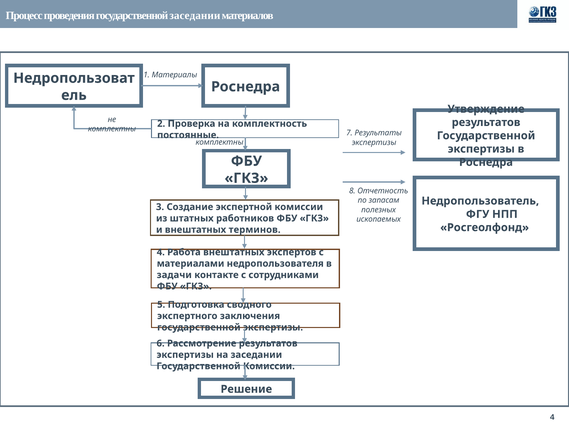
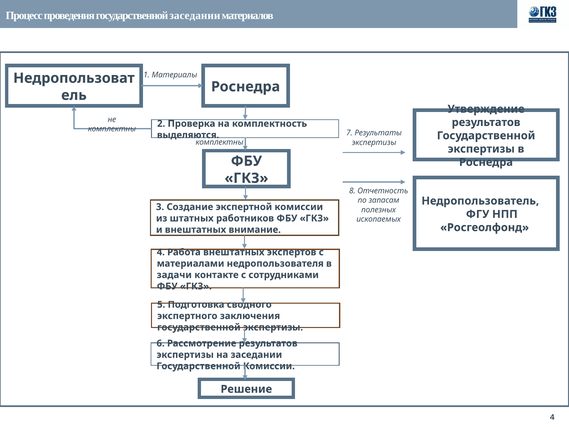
постоянные: постоянные -> выделяются (188, 135)
терминов: терминов -> внимание (255, 230)
